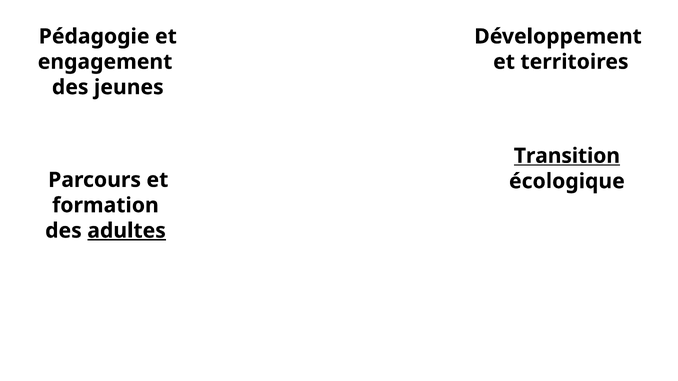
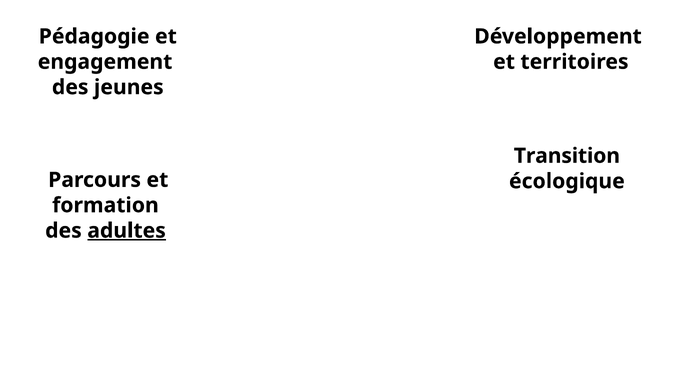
Transition underline: present -> none (567, 156)
